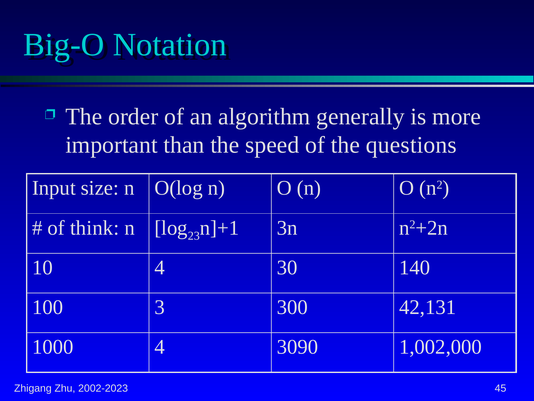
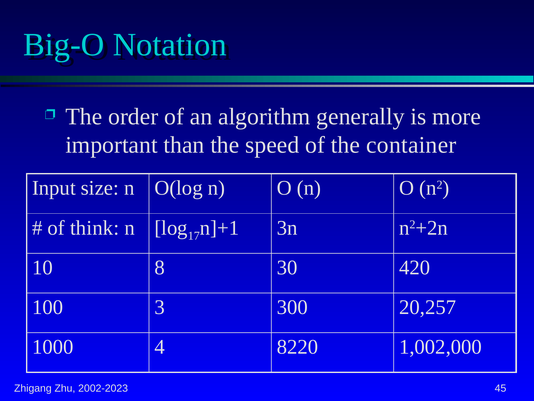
questions: questions -> container (411, 145)
23: 23 -> 17 (194, 236)
10 4: 4 -> 8 (160, 267)
140: 140 -> 420 (415, 267)
42,131: 42,131 -> 20,257 (428, 307)
3090: 3090 -> 8220 (297, 347)
